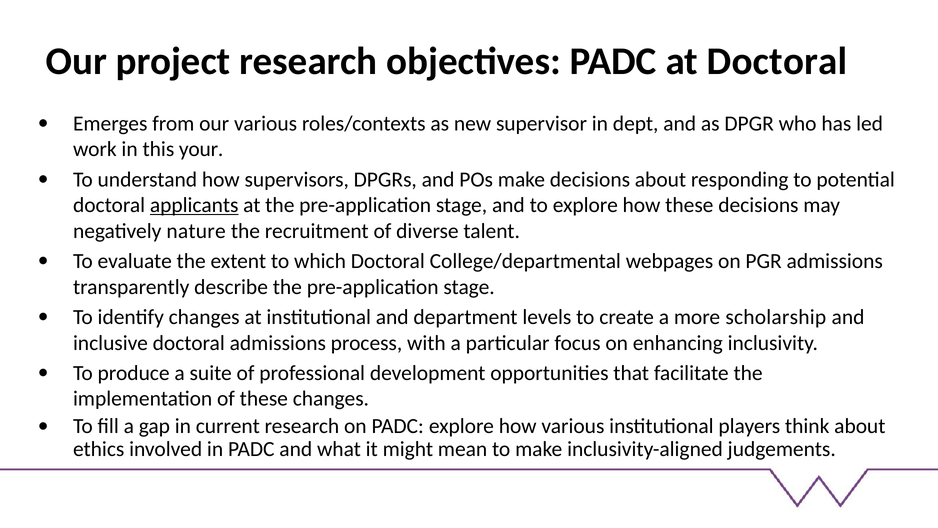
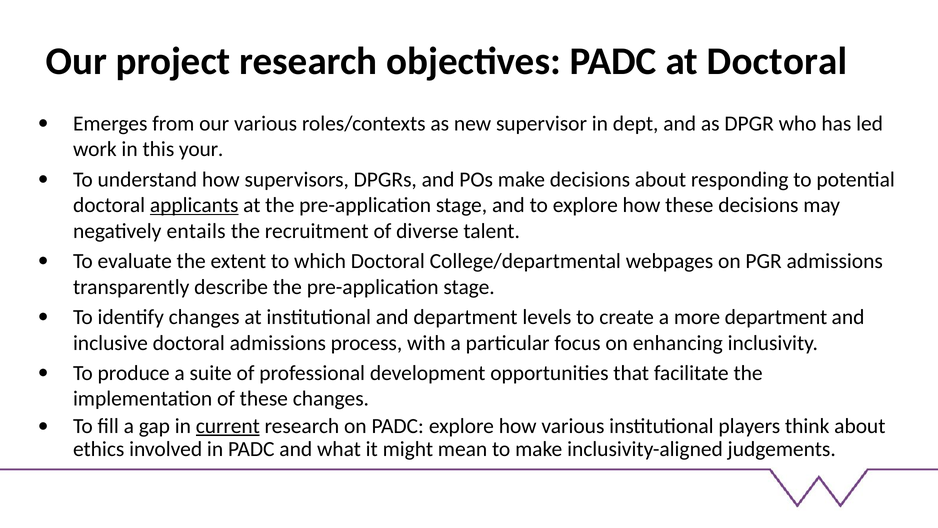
nature: nature -> entails (196, 231)
more scholarship: scholarship -> department (776, 317)
current underline: none -> present (228, 426)
